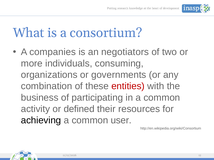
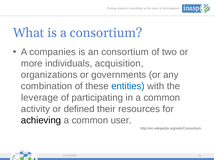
an negotiators: negotiators -> consortium (125, 52)
consuming: consuming -> acquisition (119, 64)
entities colour: red -> blue (128, 86)
business: business -> leverage (40, 98)
